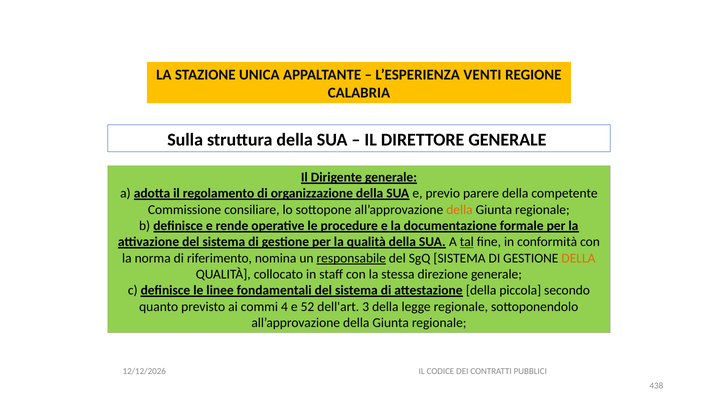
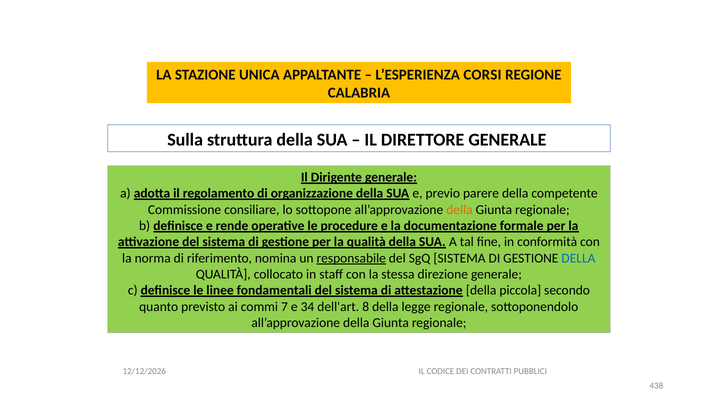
VENTI: VENTI -> CORSI (482, 75)
tal underline: present -> none (467, 242)
DELLA colour: orange -> blue (578, 258)
4: 4 -> 7 (285, 307)
52: 52 -> 34 (307, 307)
3: 3 -> 8 (366, 307)
